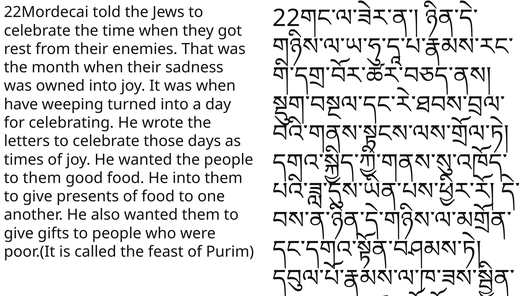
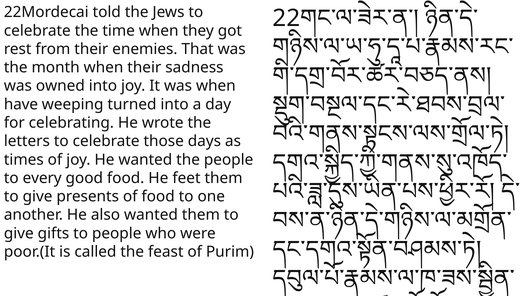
to them: them -> every (42, 178)
He into: into -> feet (186, 178)
